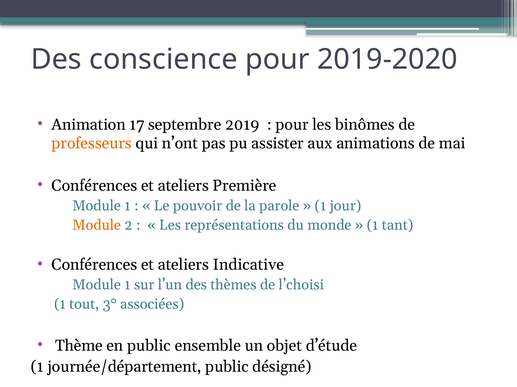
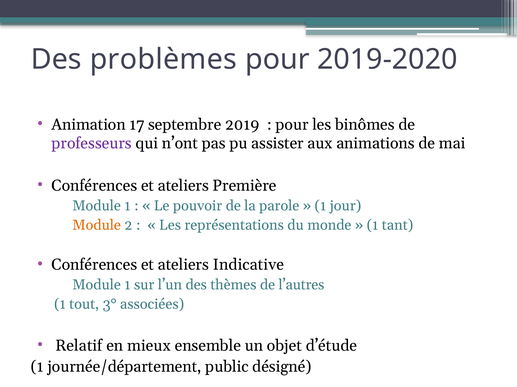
conscience: conscience -> problèmes (163, 59)
professeurs colour: orange -> purple (92, 144)
l’choisi: l’choisi -> l’autres (301, 285)
Thème: Thème -> Relatif (79, 346)
en public: public -> mieux (149, 346)
